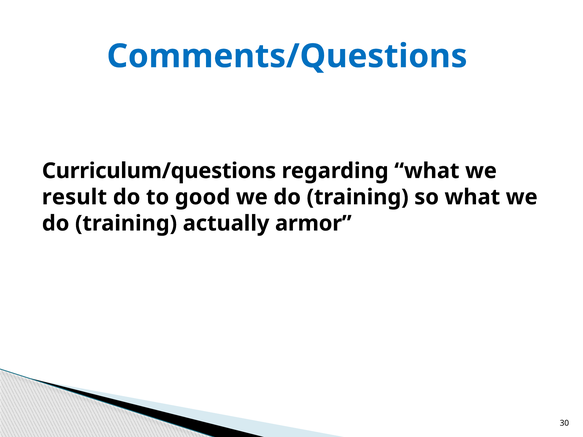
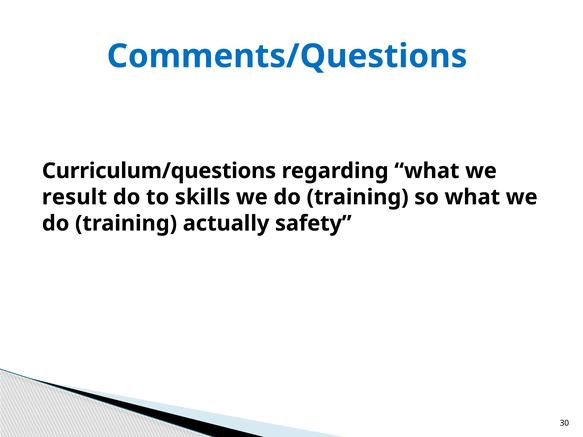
good: good -> skills (203, 197)
armor: armor -> safety (313, 223)
